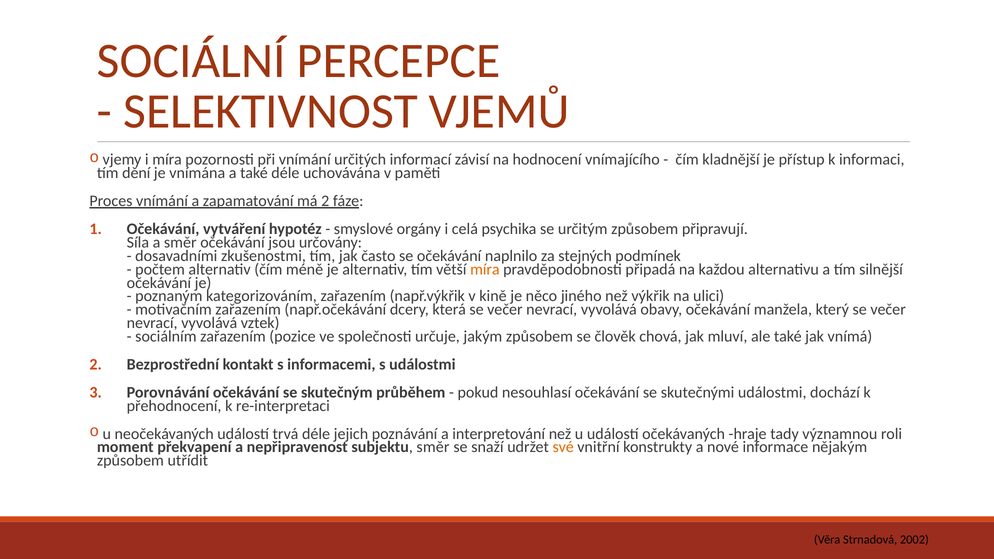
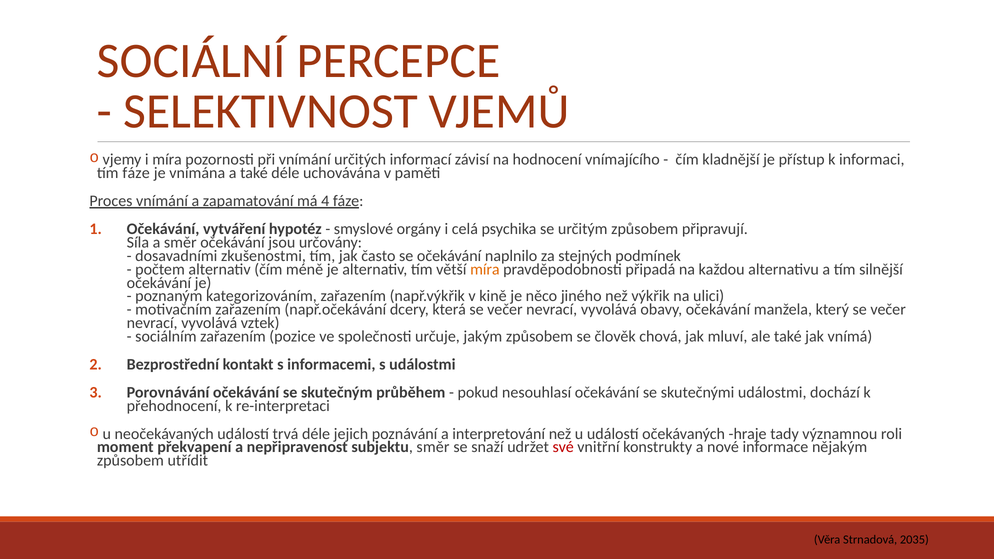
tím dění: dění -> fáze (136, 173)
má 2: 2 -> 4 (325, 201)
své colour: orange -> red (563, 447)
2002: 2002 -> 2035 (914, 540)
